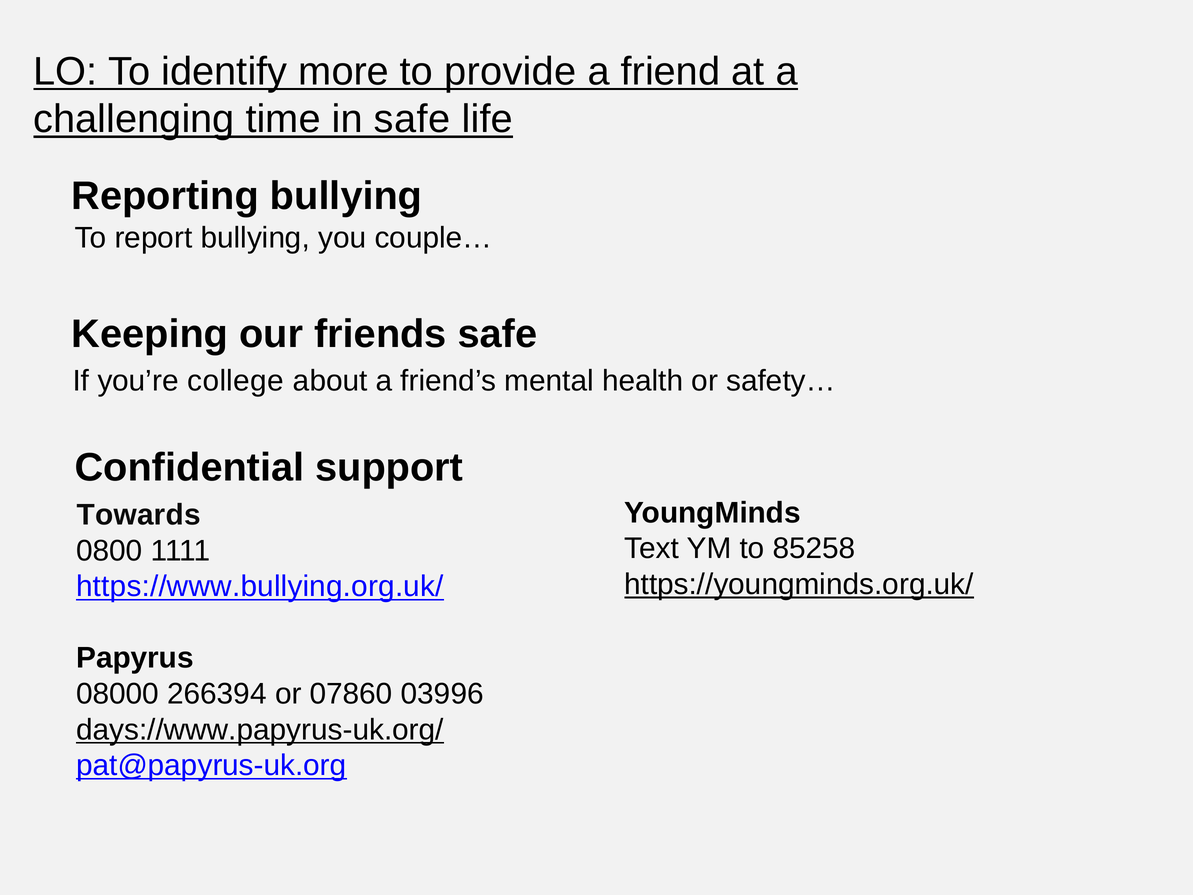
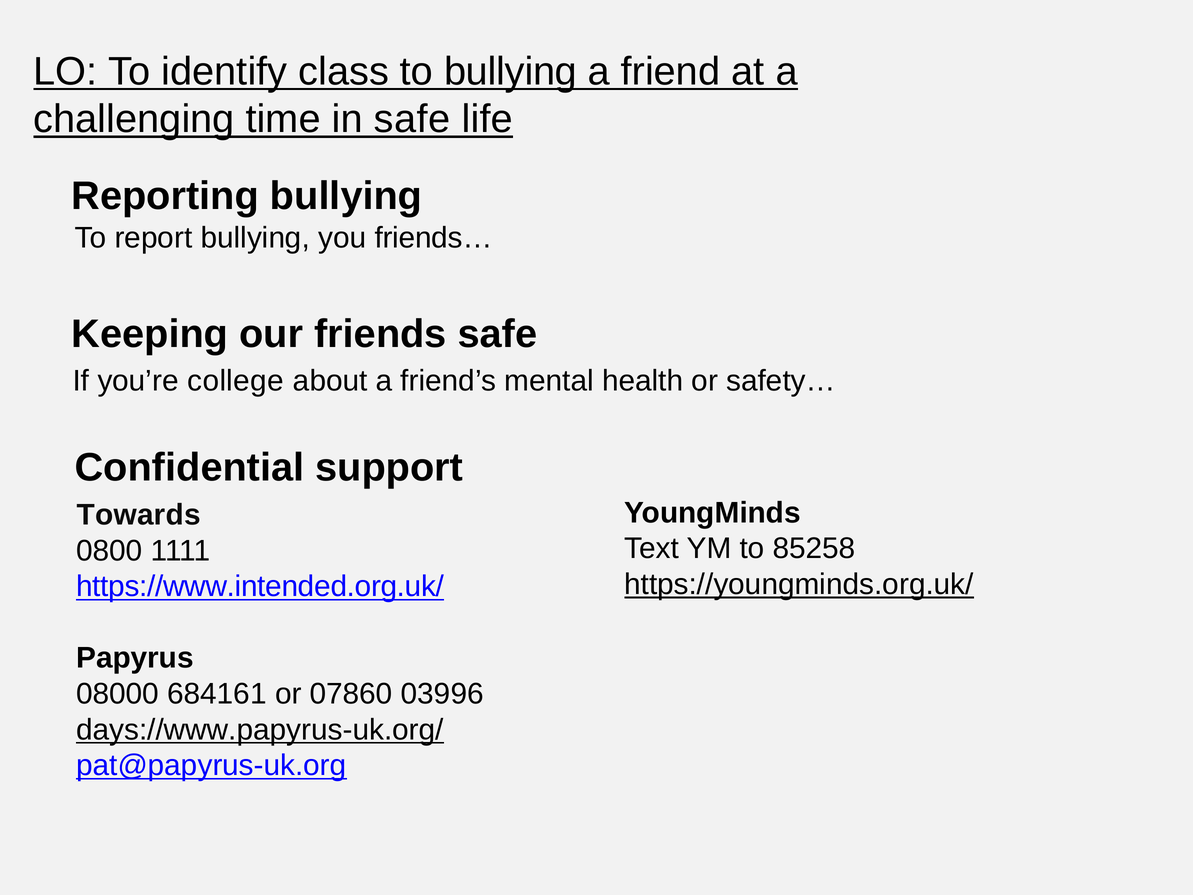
more: more -> class (344, 72)
to provide: provide -> bullying (511, 72)
couple…: couple… -> friends… (433, 238)
https://www.bullying.org.uk/: https://www.bullying.org.uk/ -> https://www.intended.org.uk/ (260, 586)
266394: 266394 -> 684161 (217, 694)
